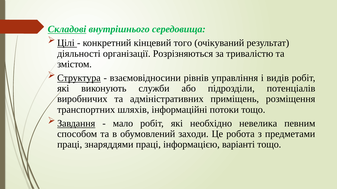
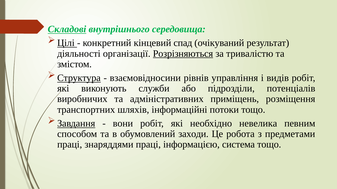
того: того -> спад (183, 43)
Розрізняються underline: none -> present (183, 54)
мало: мало -> вони (123, 124)
варіанті: варіанті -> система (238, 145)
